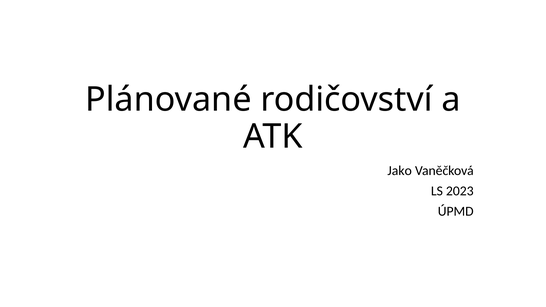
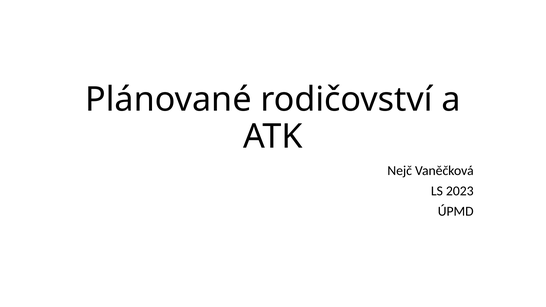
Jako: Jako -> Nejč (400, 171)
